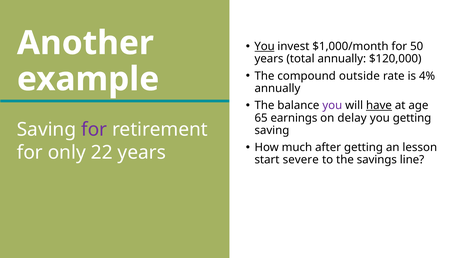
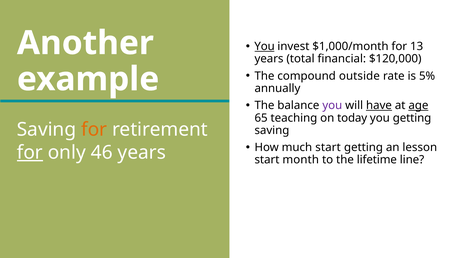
50: 50 -> 13 (417, 46)
total annually: annually -> financial (342, 59)
4%: 4% -> 5% (427, 76)
age underline: none -> present (418, 106)
earnings: earnings -> teaching (294, 118)
delay: delay -> today (352, 118)
for colour: purple -> orange (94, 130)
much after: after -> start (328, 148)
for underline: none -> present (30, 153)
22: 22 -> 46 (102, 153)
severe: severe -> month (301, 160)
savings: savings -> lifetime (377, 160)
